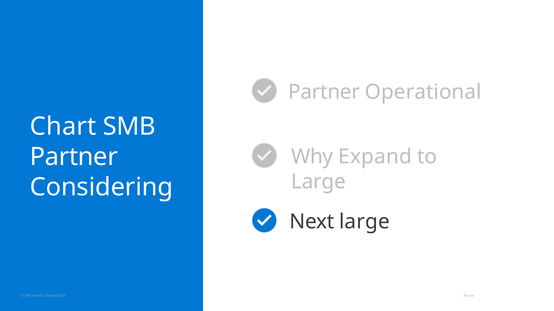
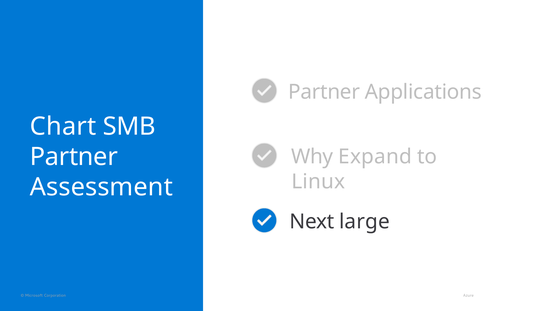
Operational: Operational -> Applications (423, 92)
Large: Large -> Linux (318, 182)
Considering: Considering -> Assessment (101, 188)
